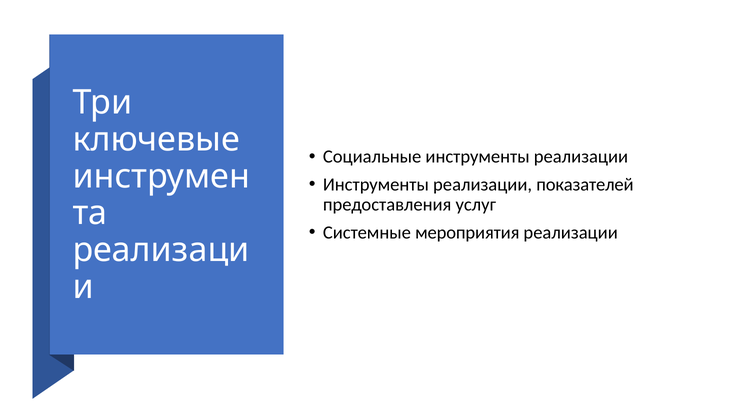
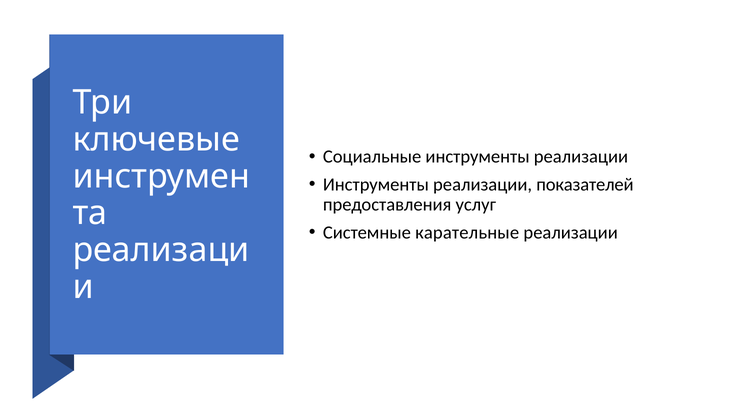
мероприятия: мероприятия -> карательные (467, 232)
